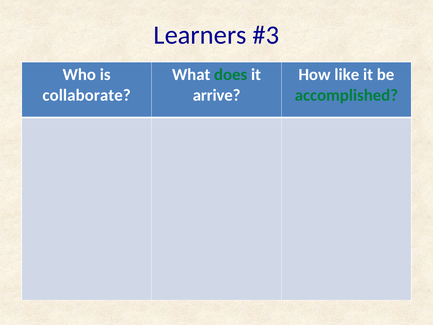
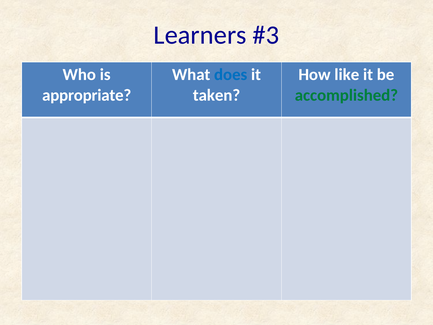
does colour: green -> blue (231, 75)
collaborate: collaborate -> appropriate (87, 95)
arrive: arrive -> taken (217, 95)
